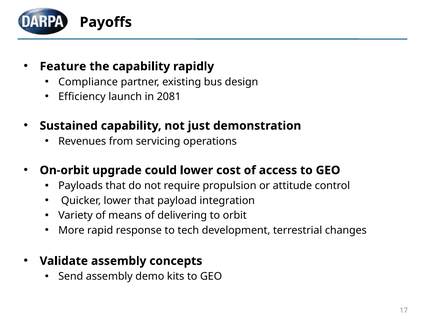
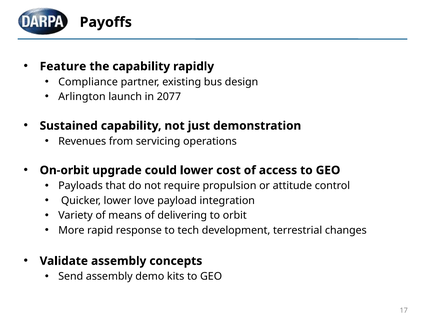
Efficiency: Efficiency -> Arlington (82, 97)
2081: 2081 -> 2077 (169, 97)
lower that: that -> love (144, 201)
